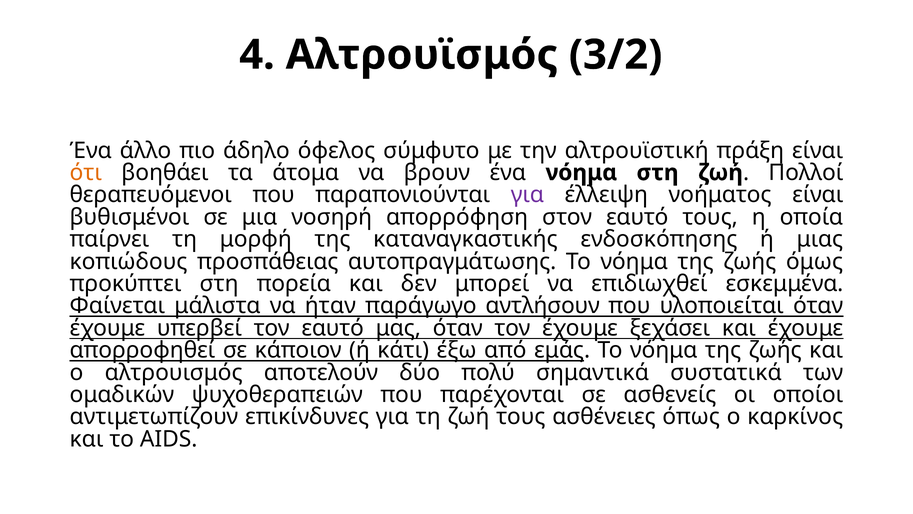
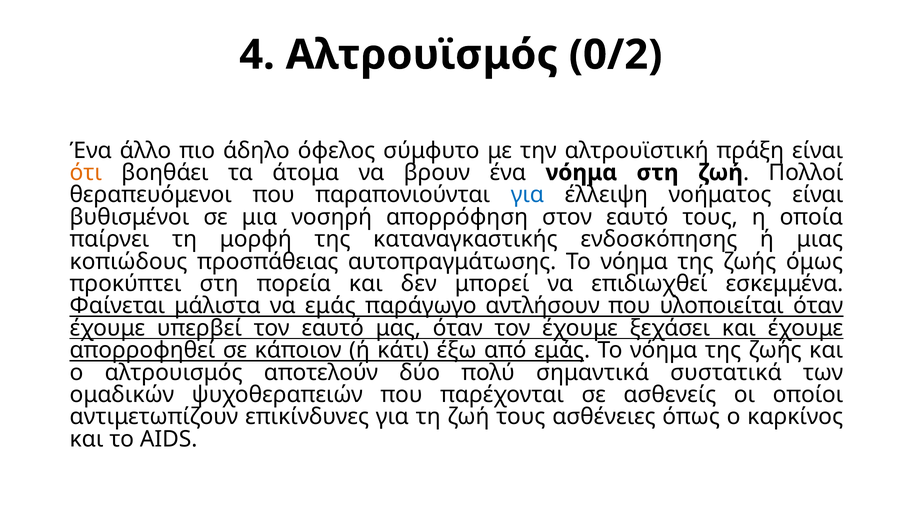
3/2: 3/2 -> 0/2 (616, 55)
για colour: purple -> blue (527, 195)
να ήταν: ήταν -> εμάς (330, 306)
